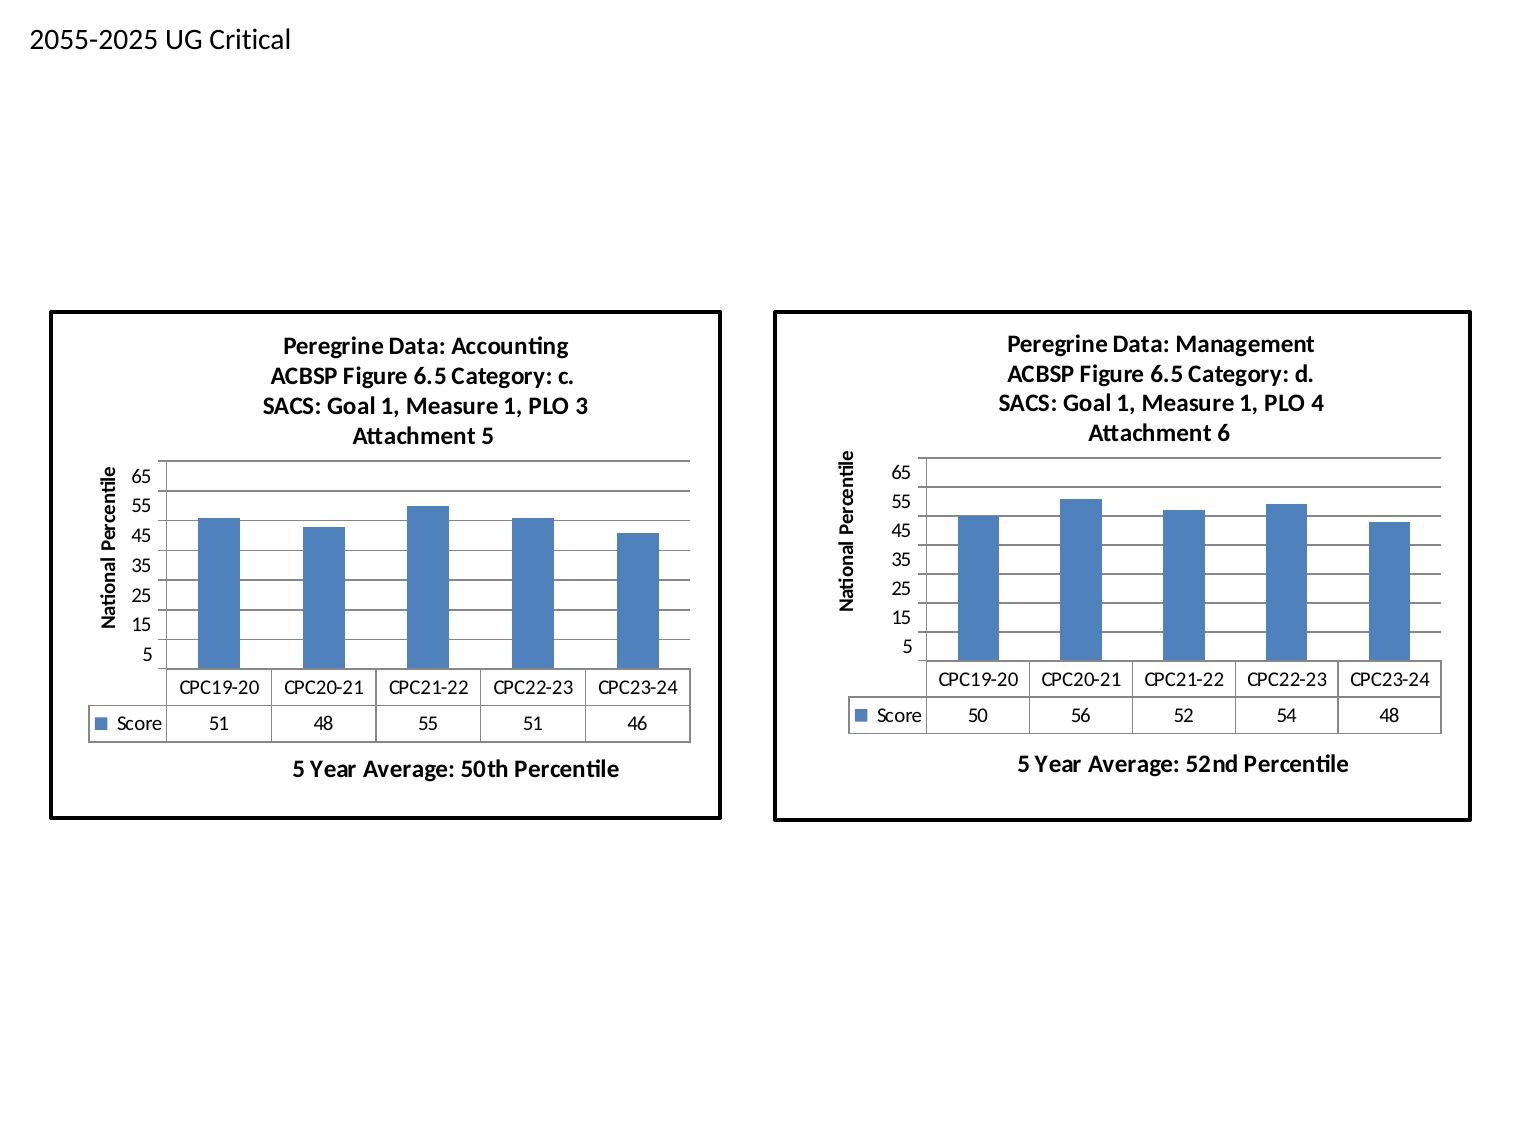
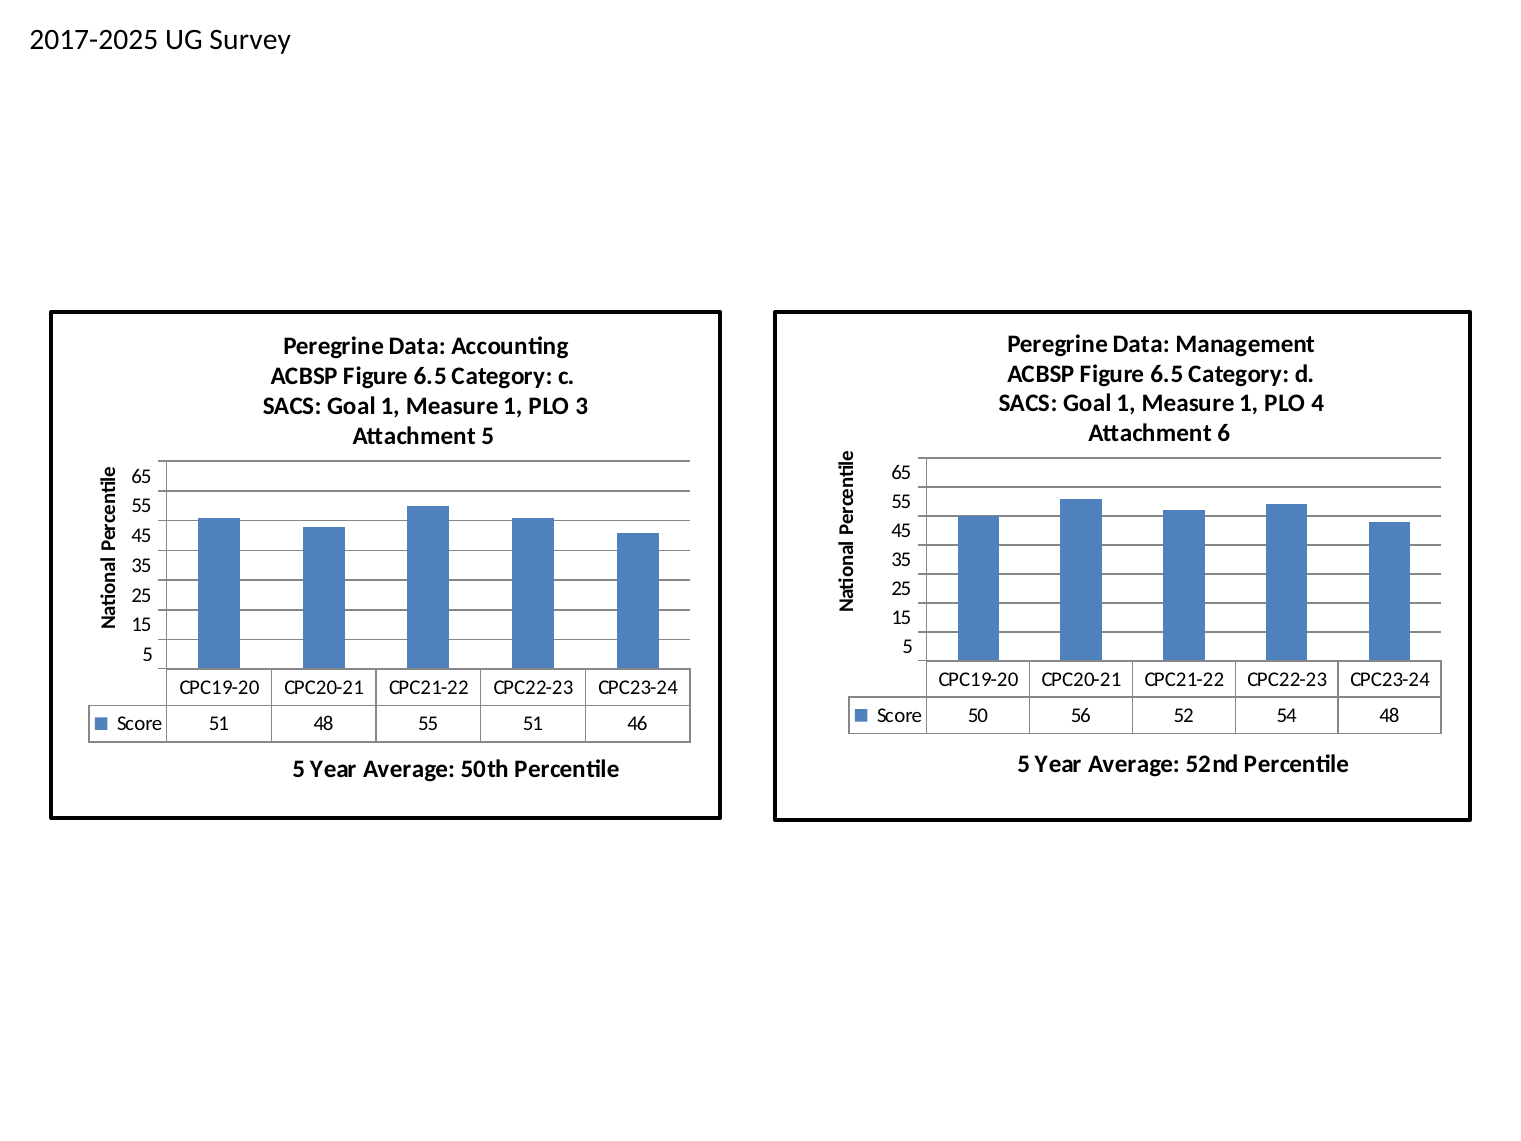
2055-2025: 2055-2025 -> 2017-2025 (94, 40)
Critical: Critical -> Survey (250, 40)
